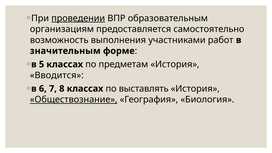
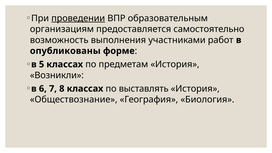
значительным: значительным -> опубликованы (65, 51)
Вводится: Вводится -> Возникли (57, 75)
Обществознание underline: present -> none (74, 100)
